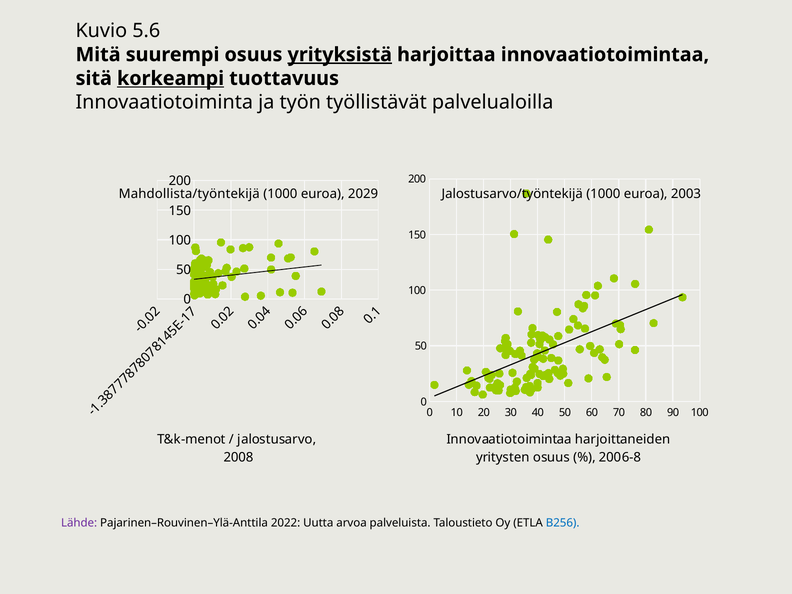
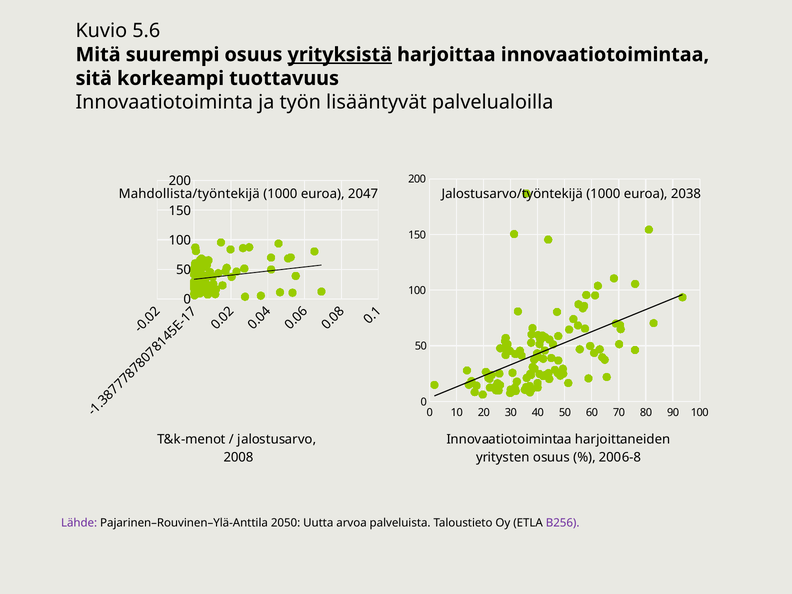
korkeampi underline: present -> none (171, 78)
työllistävät: työllistävät -> lisääntyvät (376, 102)
2029: 2029 -> 2047 (363, 194)
2003: 2003 -> 2038 (686, 194)
2022: 2022 -> 2050 (286, 523)
B256 colour: blue -> purple (563, 523)
